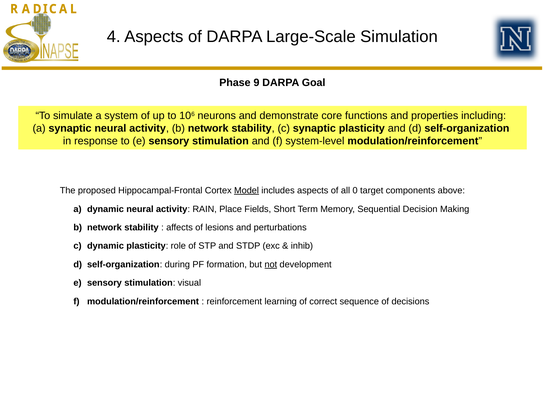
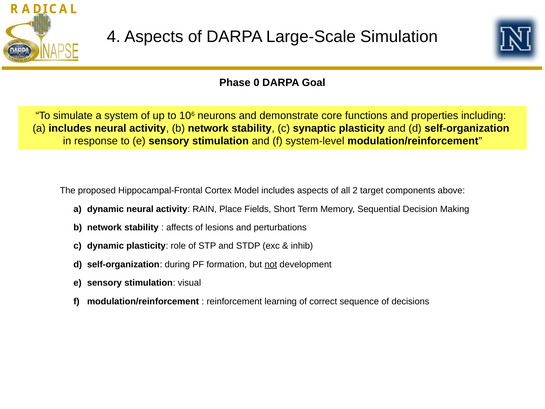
9: 9 -> 0 (256, 82)
a synaptic: synaptic -> includes (70, 128)
Model underline: present -> none (247, 190)
0: 0 -> 2 (355, 190)
